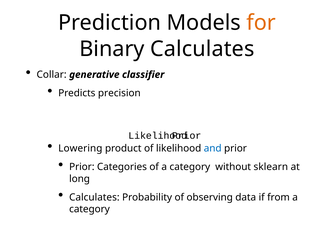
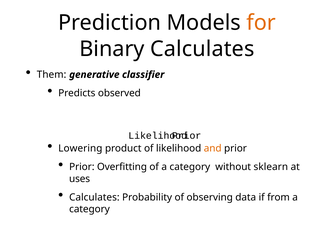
Collar: Collar -> Them (52, 74)
precision: precision -> observed (119, 93)
and colour: blue -> orange (213, 148)
Categories: Categories -> Overfitting (122, 167)
long: long -> uses (80, 178)
